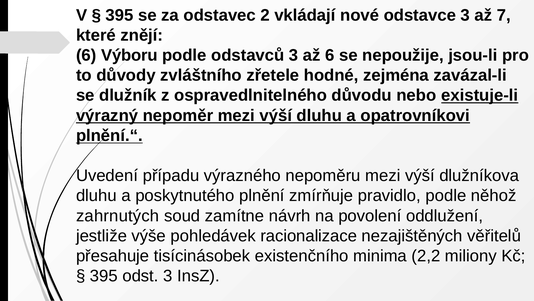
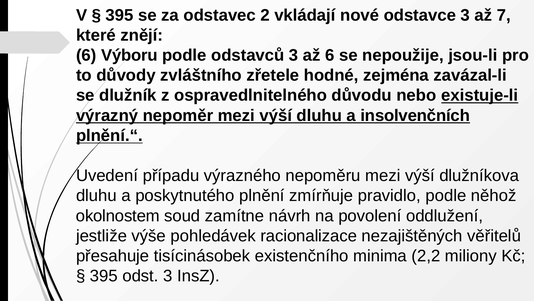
opatrovníkovi: opatrovníkovi -> insolvenčních (415, 115)
zahrnutých: zahrnutých -> okolnostem (118, 215)
